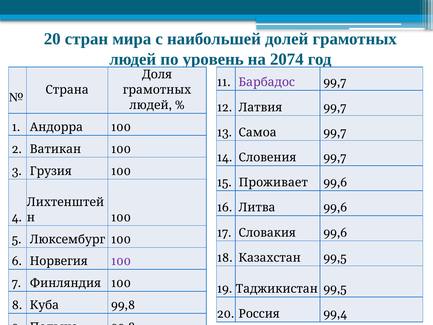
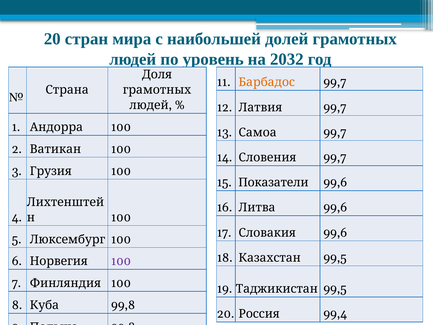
2074: 2074 -> 2032 (287, 59)
Барбадос colour: purple -> orange (267, 82)
Проживает: Проживает -> Показатели (273, 182)
